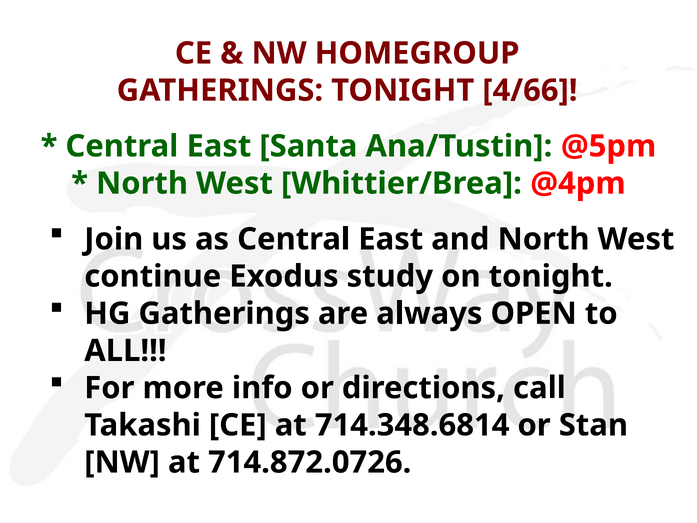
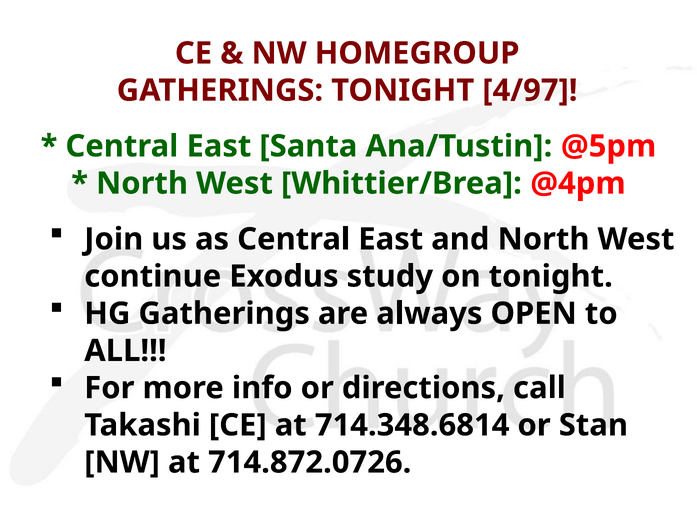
4/66: 4/66 -> 4/97 (530, 90)
